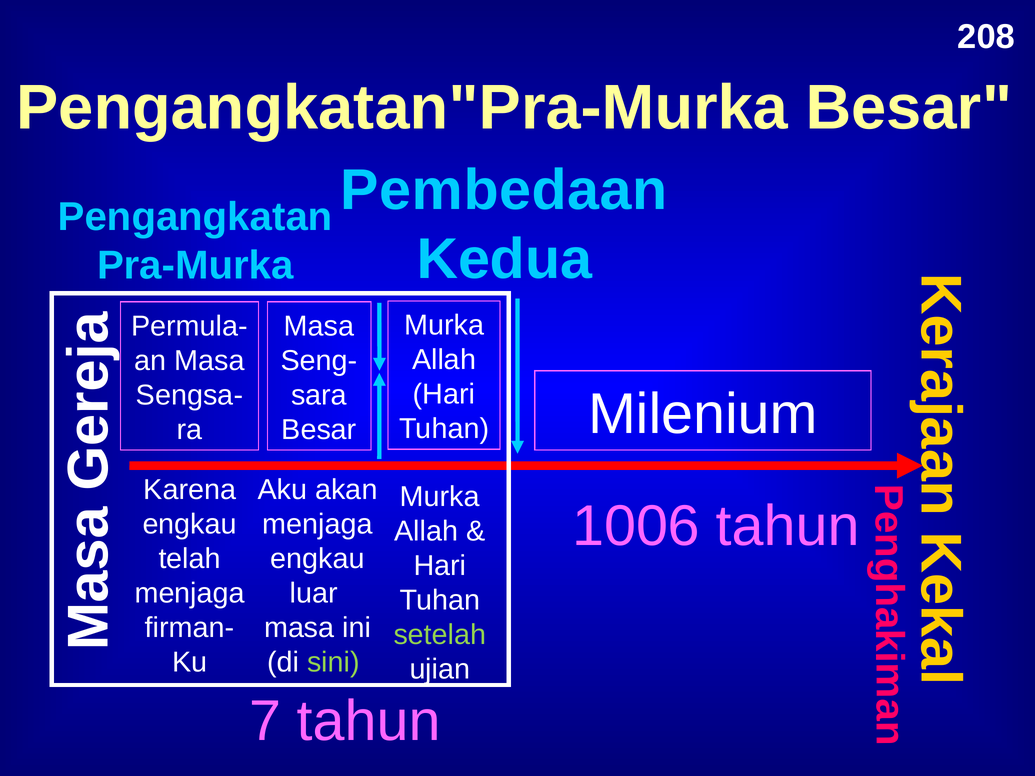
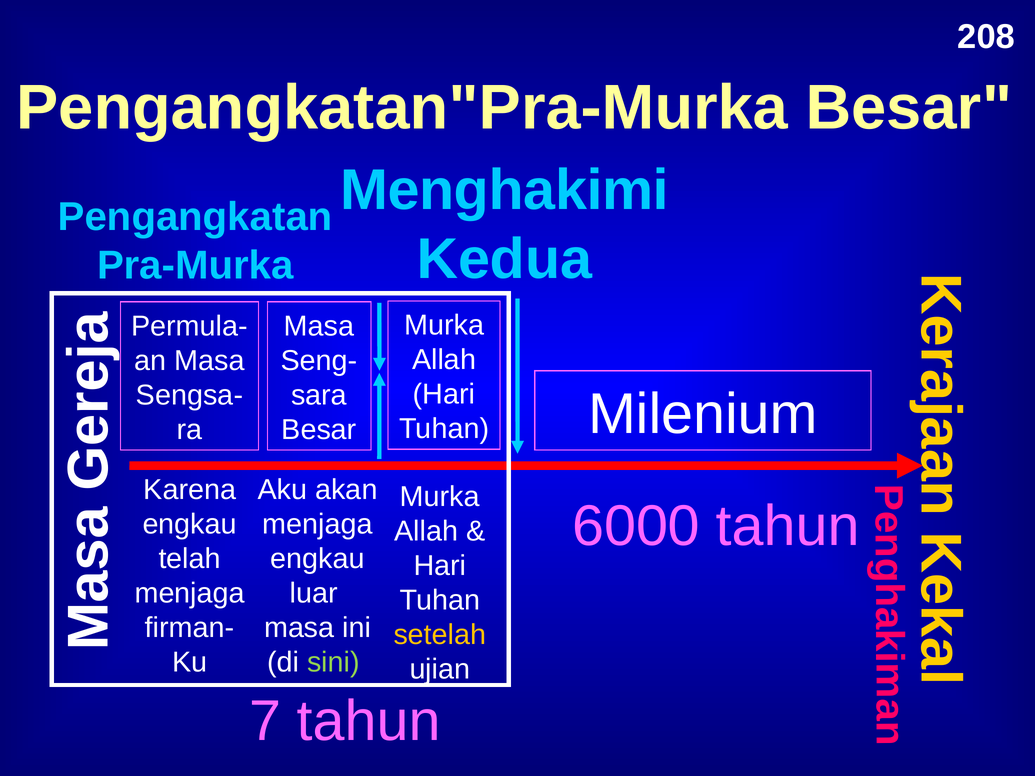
Pembedaan: Pembedaan -> Menghakimi (504, 190)
1006: 1006 -> 6000 (636, 527)
setelah colour: light green -> yellow (440, 635)
